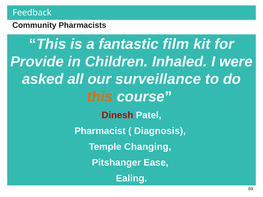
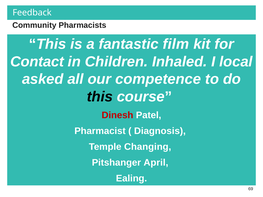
Provide: Provide -> Contact (37, 62)
were: were -> local (236, 62)
surveillance: surveillance -> competence (158, 79)
this colour: orange -> black (100, 97)
Ease: Ease -> April (156, 163)
